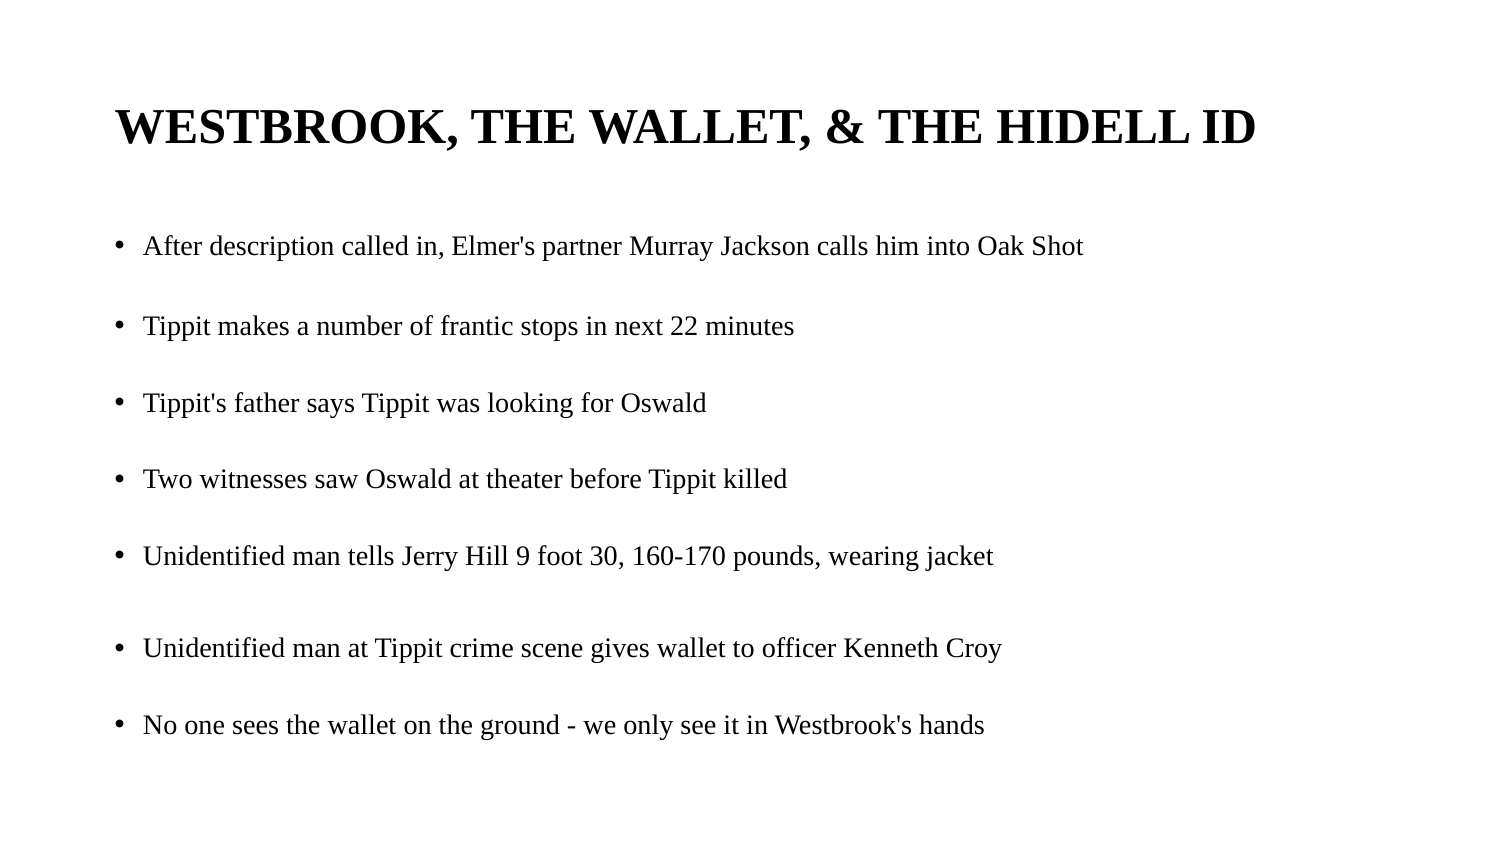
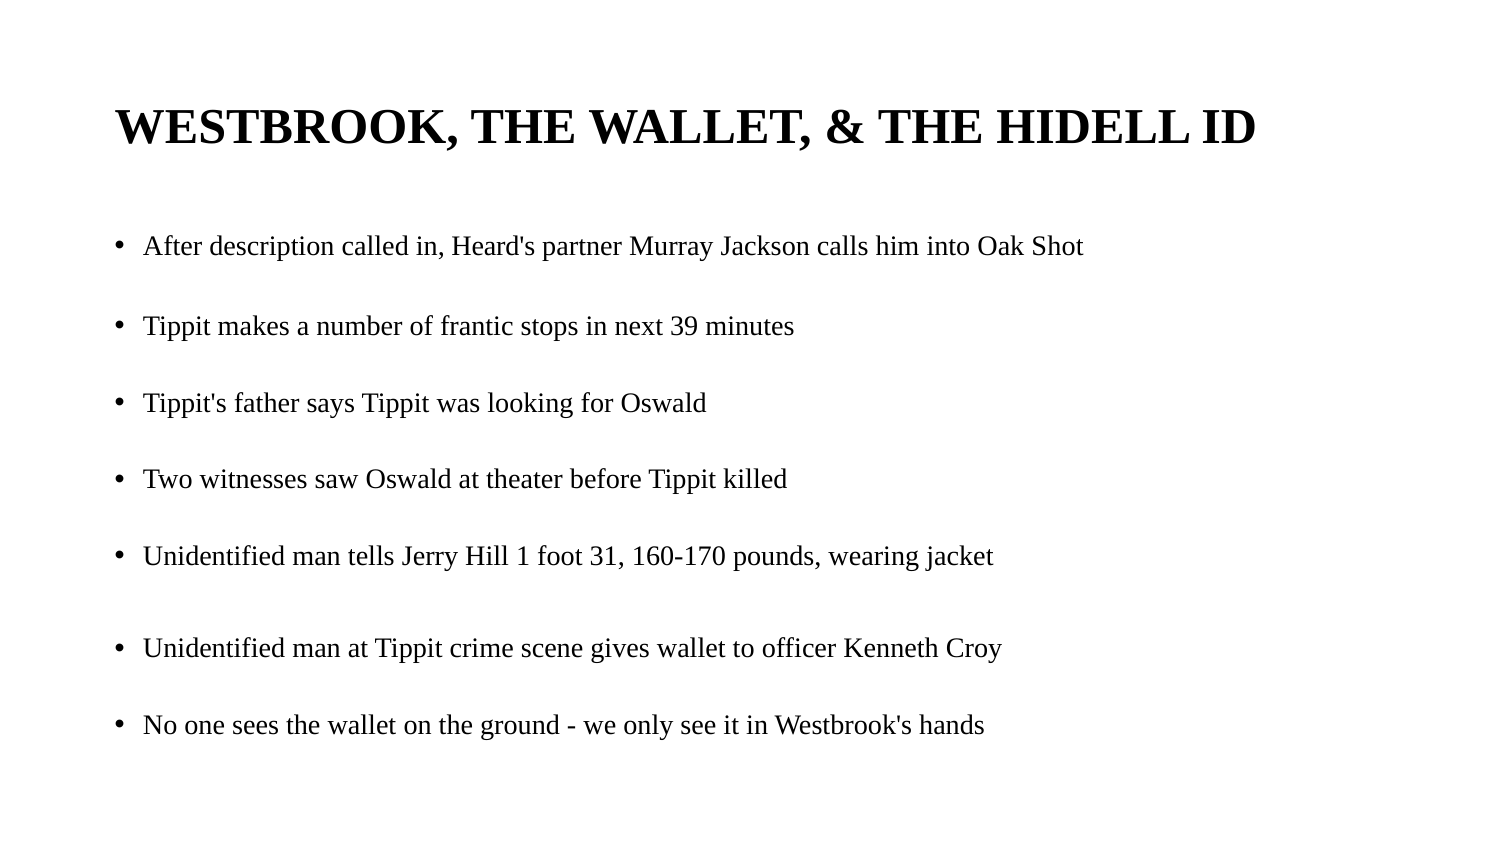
Elmer's: Elmer's -> Heard's (493, 246)
22: 22 -> 39 (684, 326)
9: 9 -> 1 (523, 556)
30: 30 -> 31 (607, 556)
